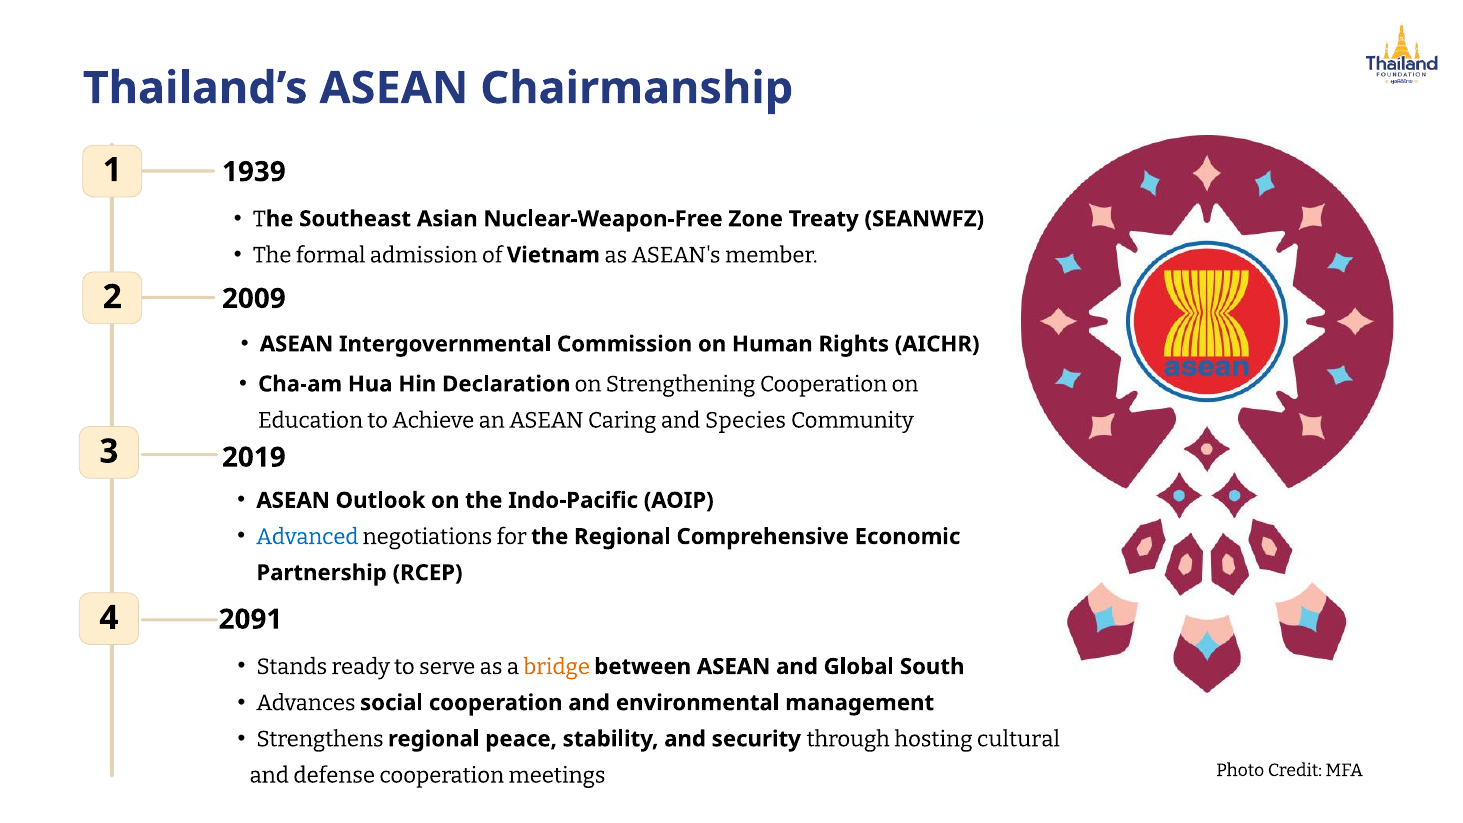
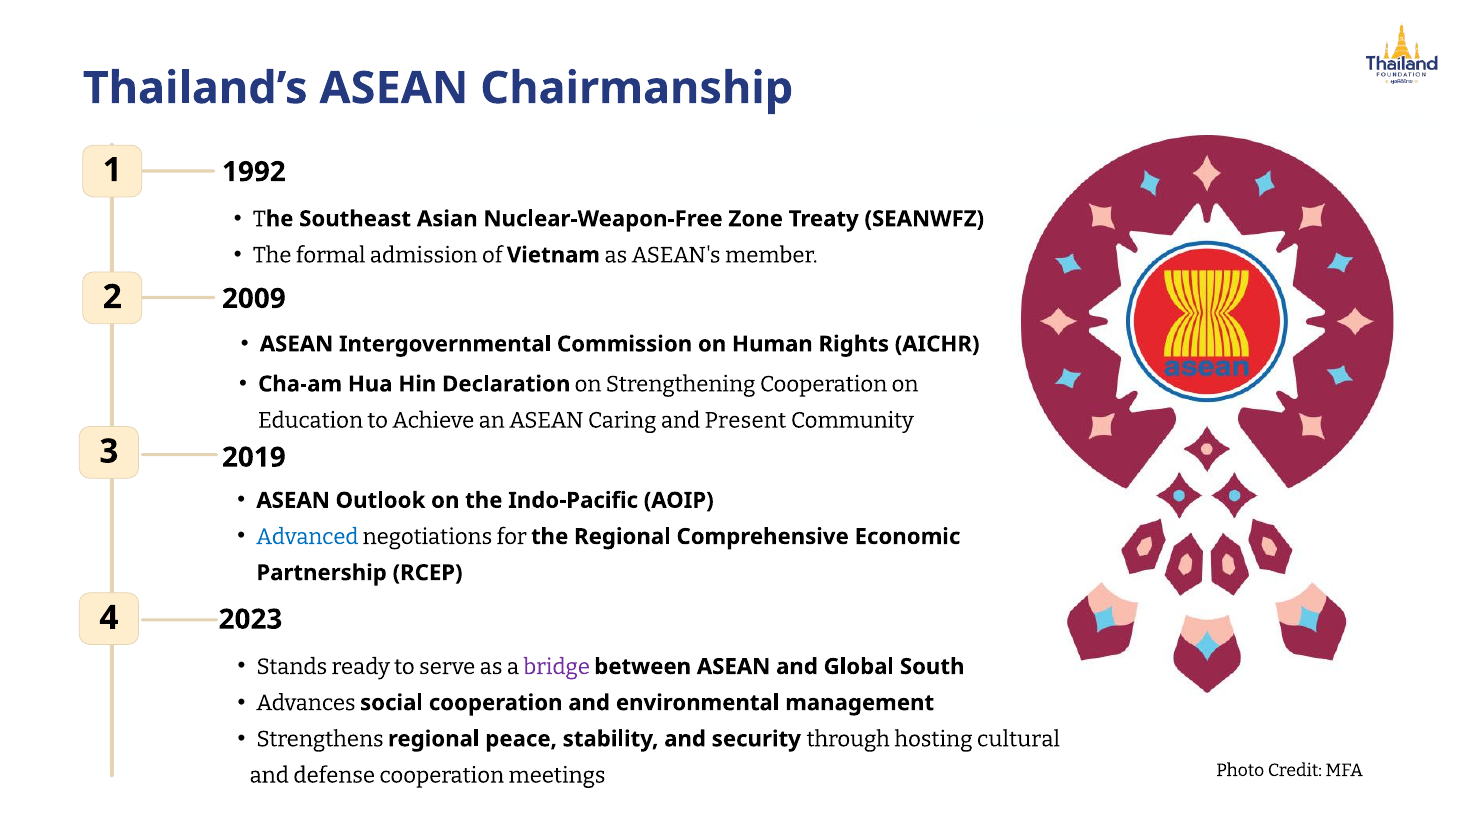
1939: 1939 -> 1992 (254, 172)
Species: Species -> Present (745, 420)
2091: 2091 -> 2023 (251, 619)
bridge colour: orange -> purple (557, 667)
